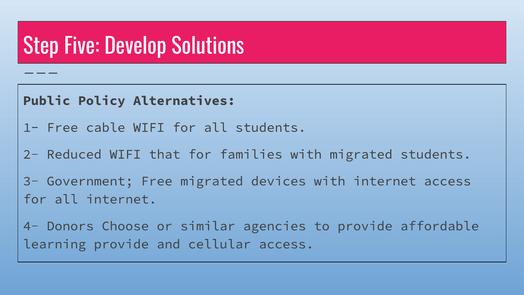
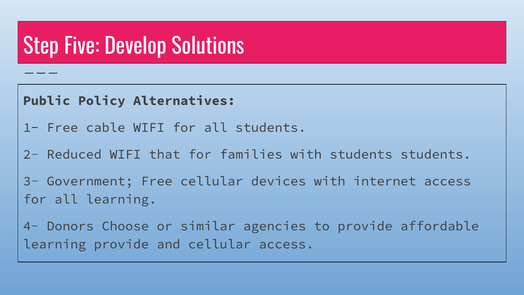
with migrated: migrated -> students (361, 154)
Free migrated: migrated -> cellular (212, 181)
all internet: internet -> learning (121, 199)
